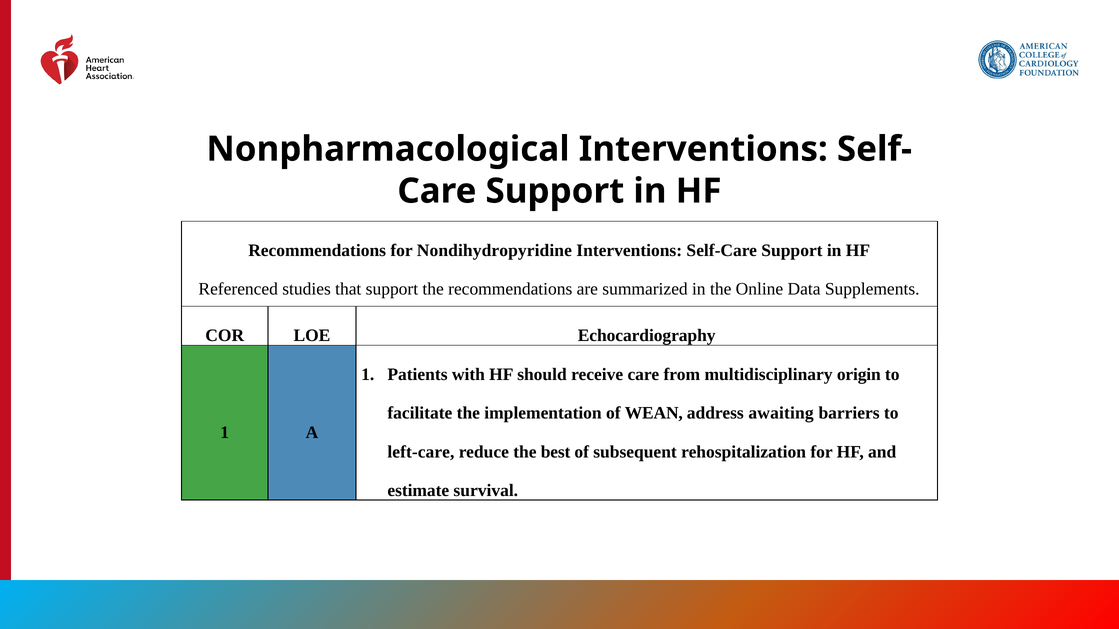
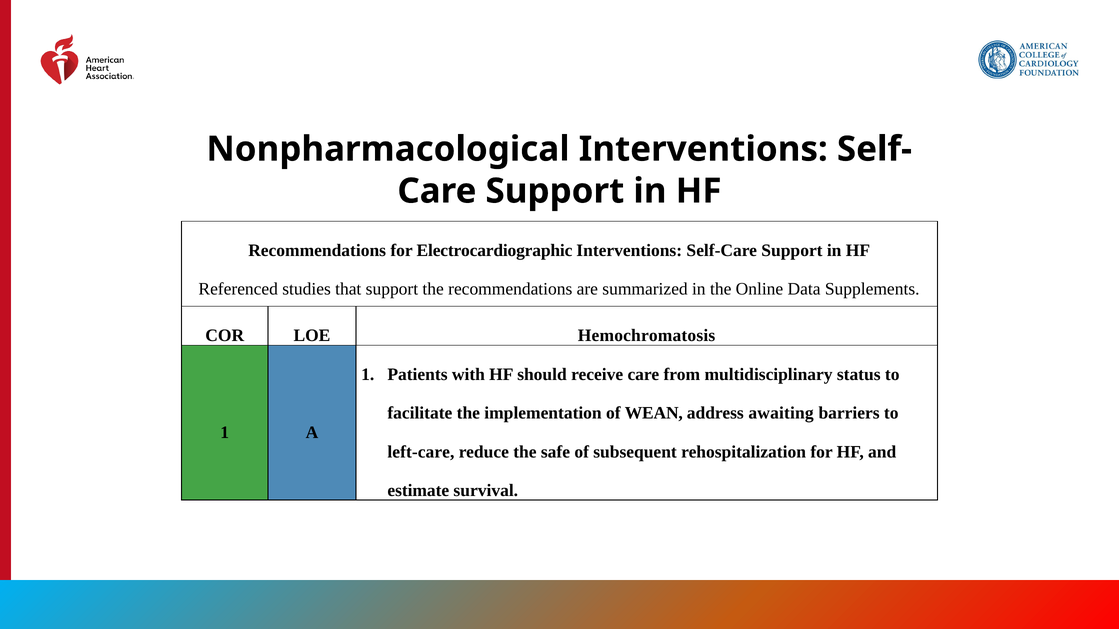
Nondihydropyridine: Nondihydropyridine -> Electrocardiographic (495, 251)
Echocardiography: Echocardiography -> Hemochromatosis (647, 336)
origin: origin -> status (859, 375)
best: best -> safe (555, 452)
